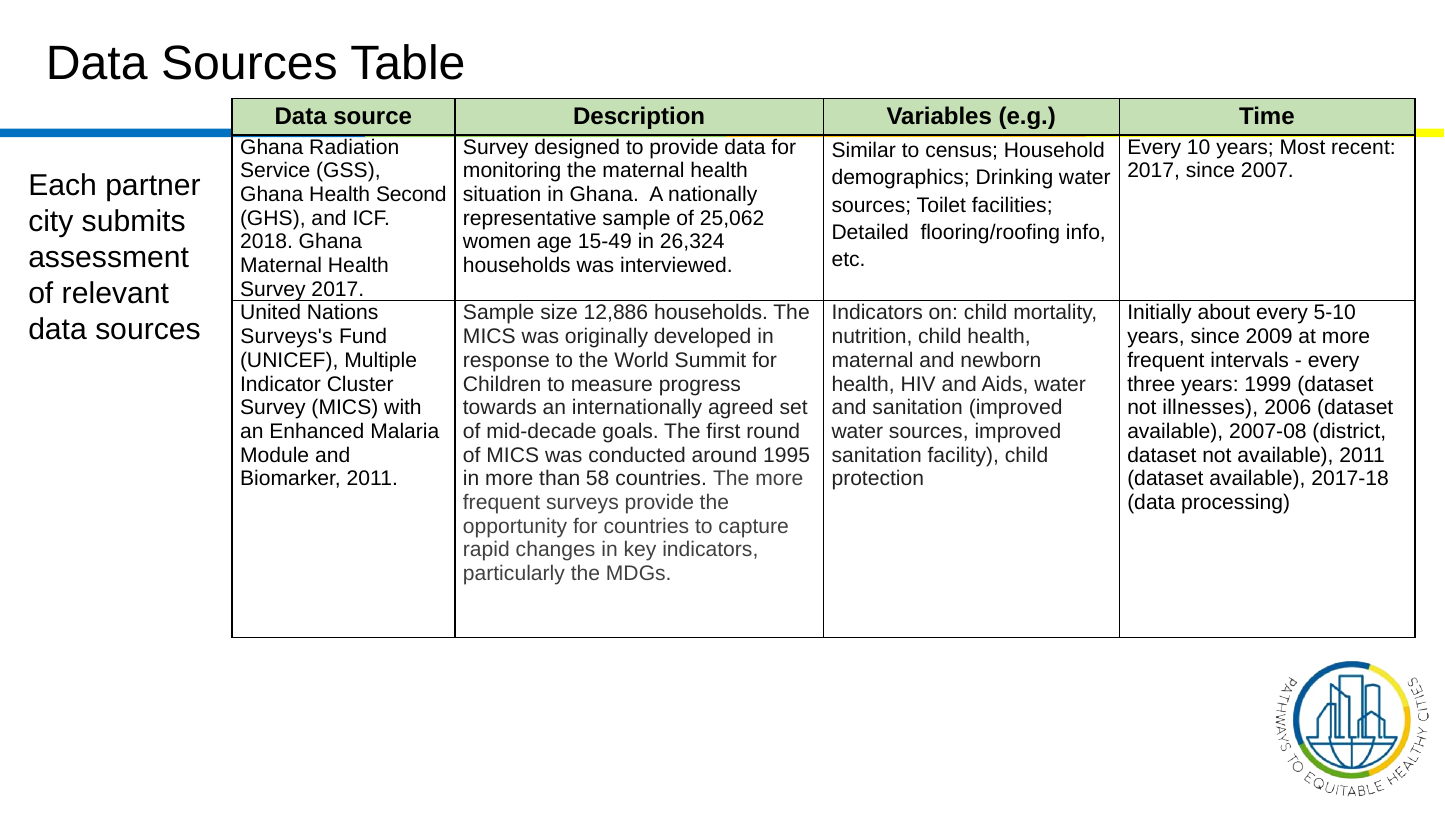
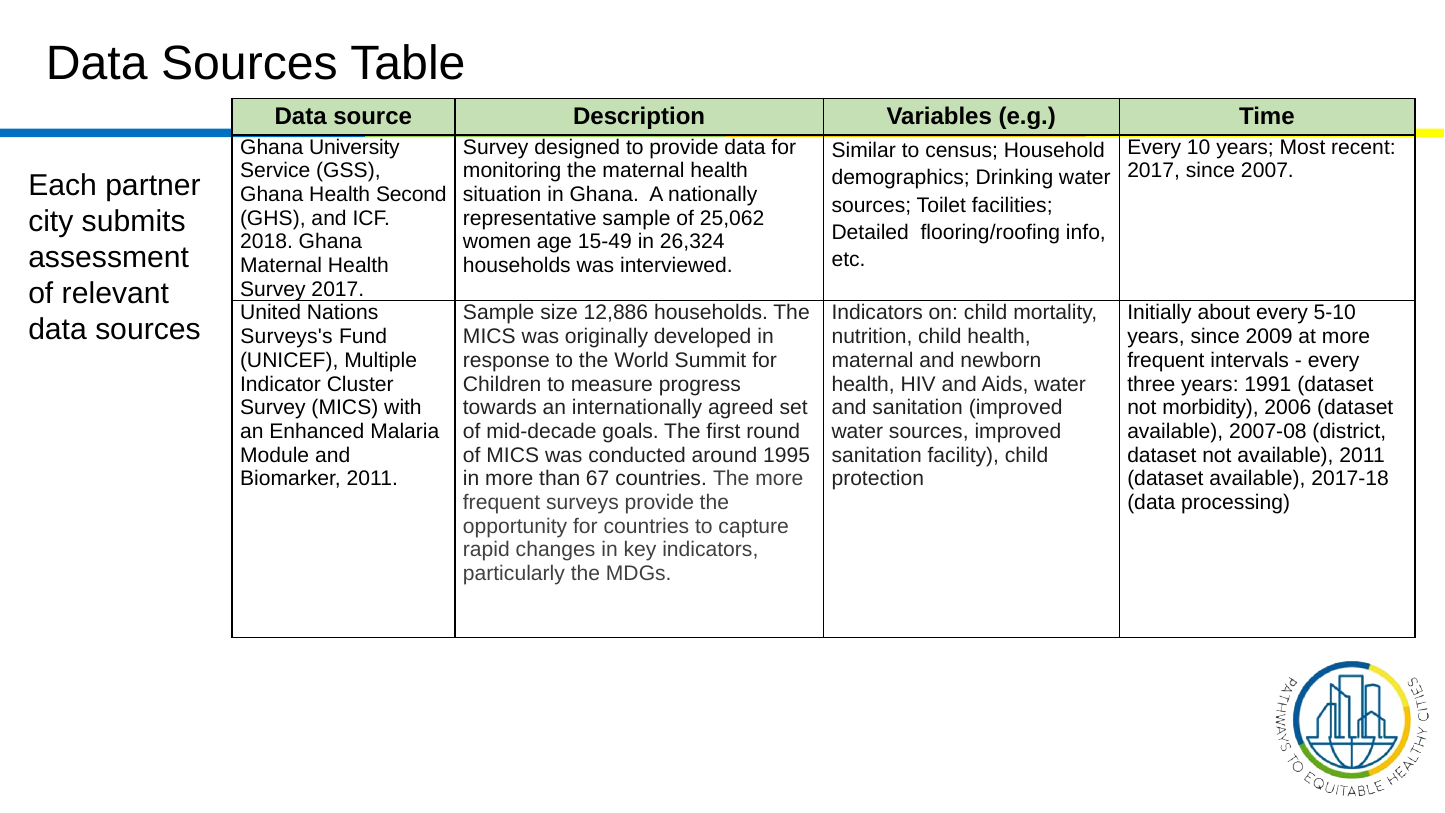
Radiation: Radiation -> University (354, 147)
1999: 1999 -> 1991 (1268, 384)
illnesses: illnesses -> morbidity (1211, 408)
58: 58 -> 67 (598, 479)
